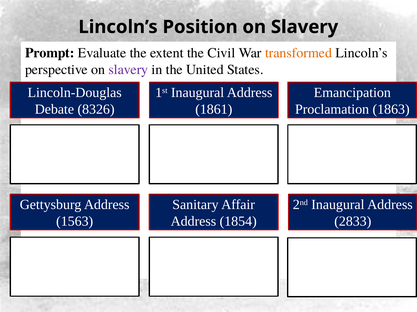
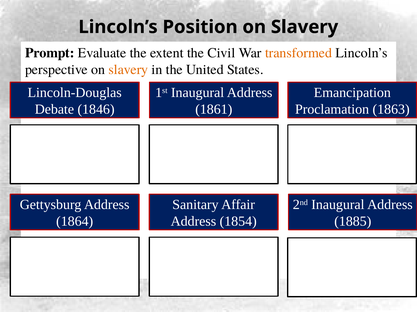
slavery colour: purple -> orange (128, 70)
8326: 8326 -> 1846 (96, 110)
1563: 1563 -> 1864 (75, 222)
2833: 2833 -> 1885 (353, 222)
